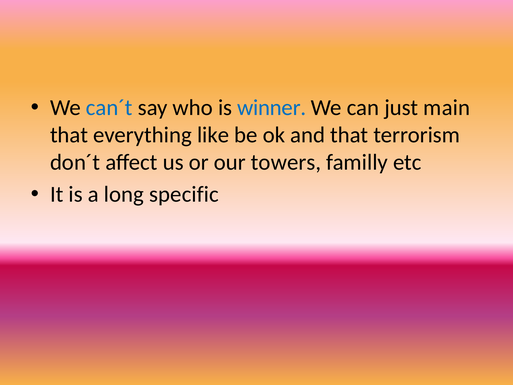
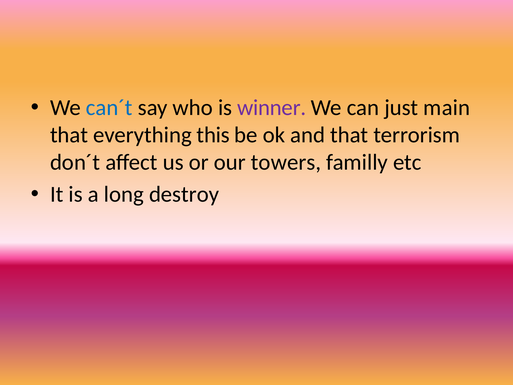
winner colour: blue -> purple (272, 108)
like: like -> this (213, 135)
specific: specific -> destroy (184, 194)
